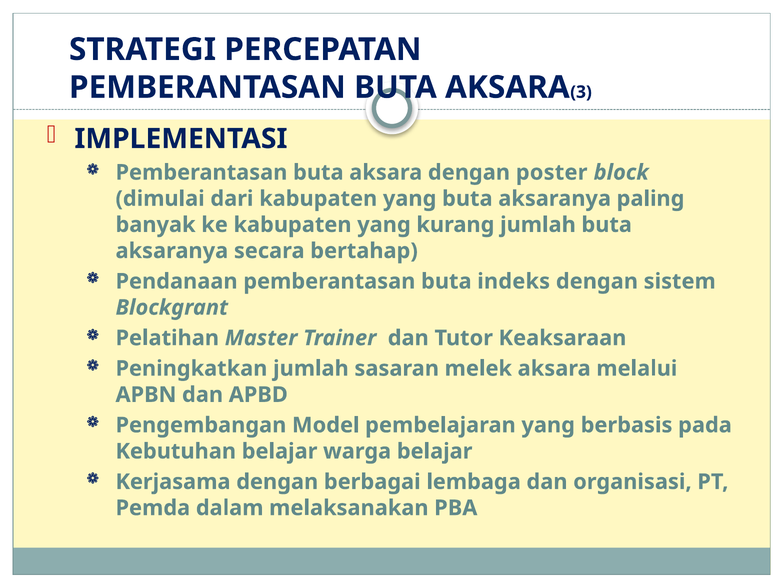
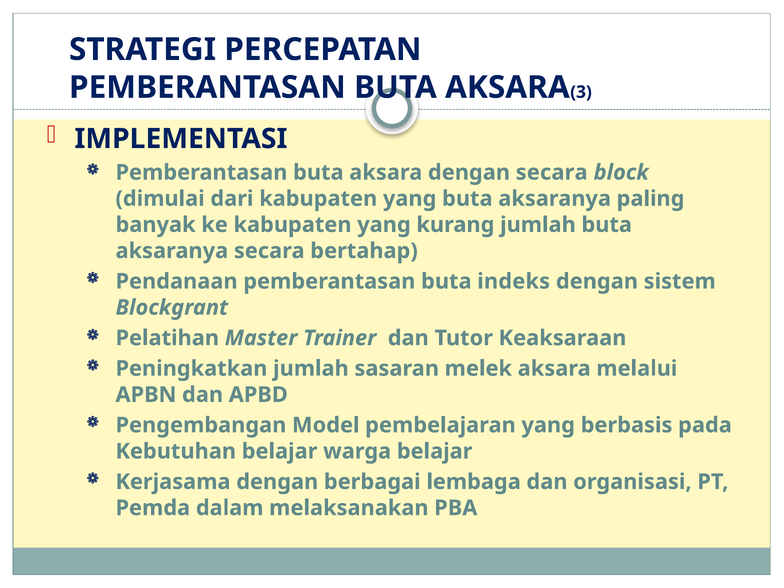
dengan poster: poster -> secara (552, 172)
